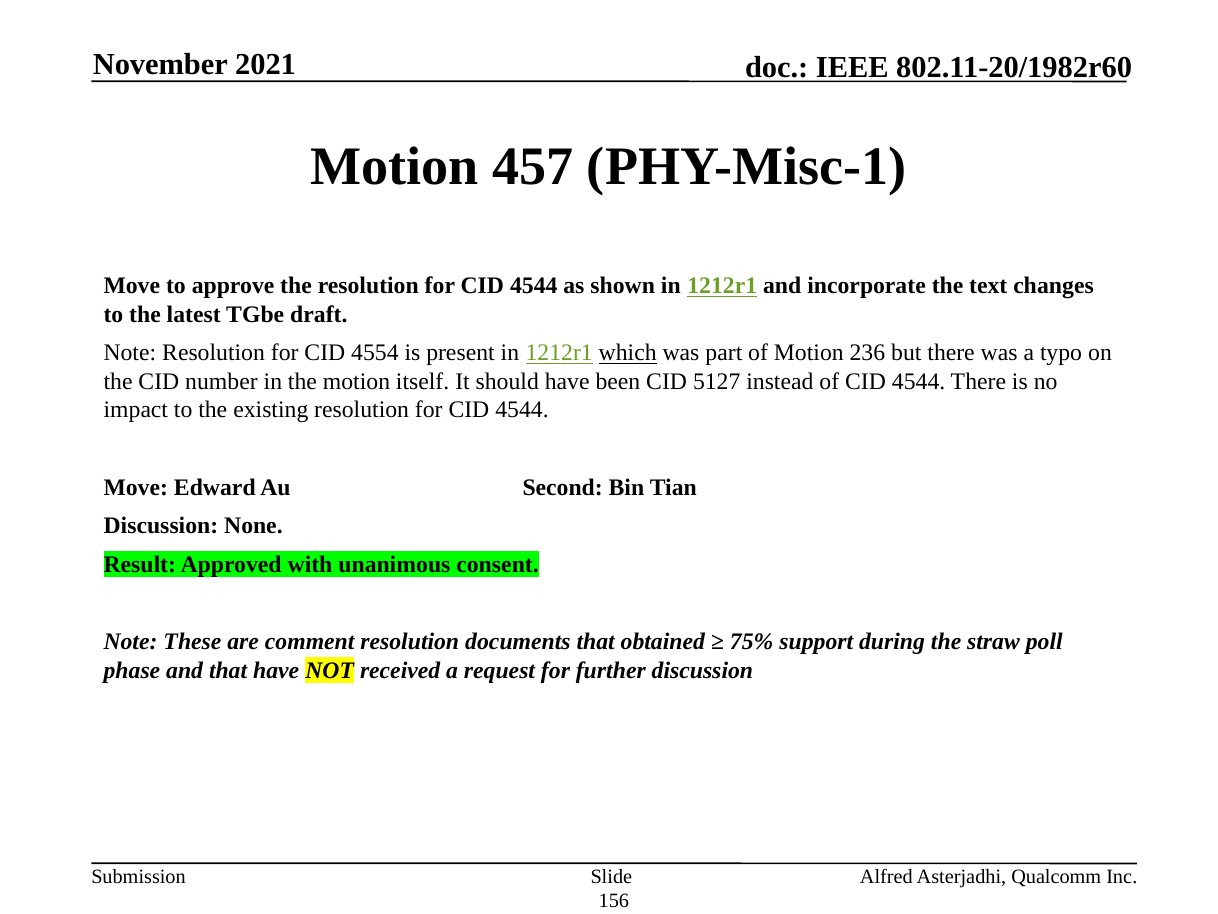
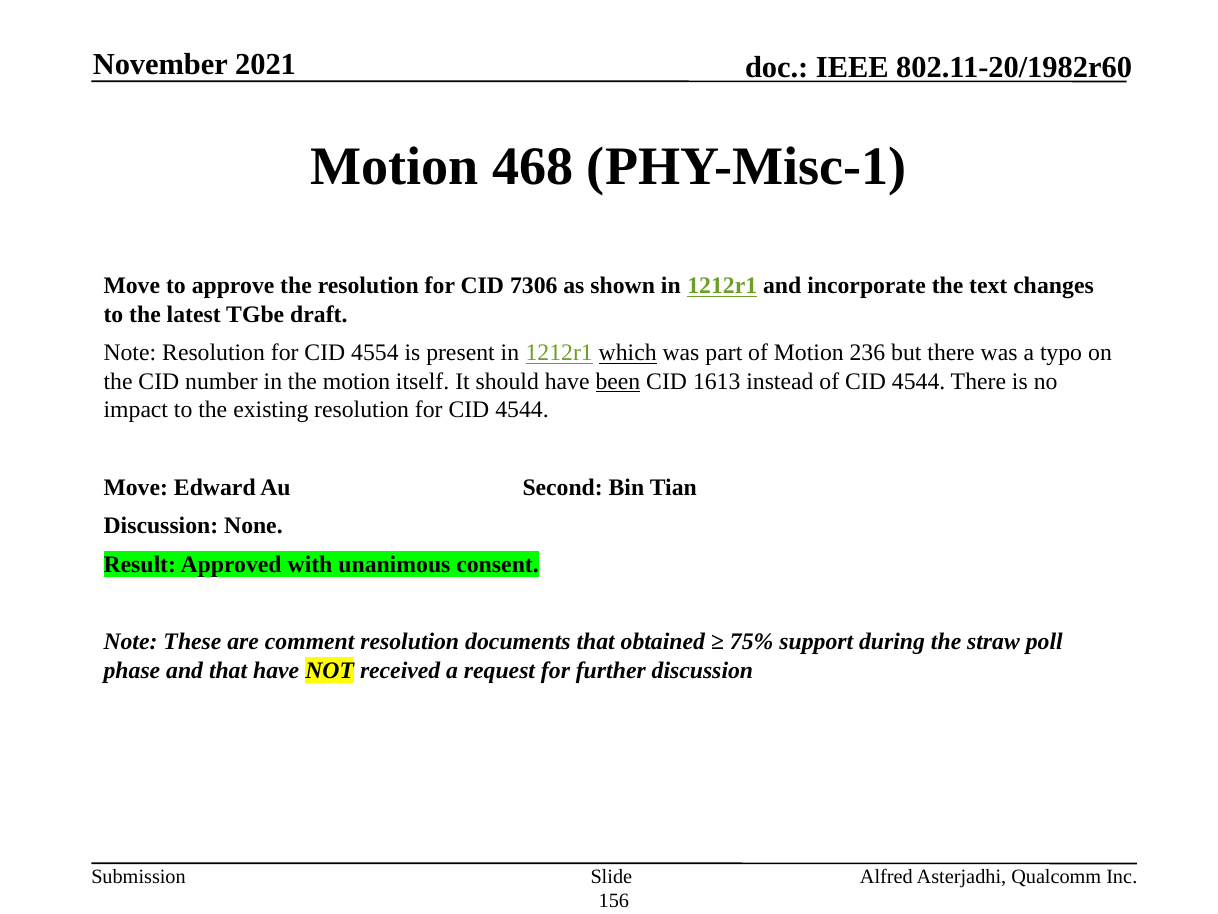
457: 457 -> 468 (533, 166)
4544: 4544 -> 7306 (534, 286)
been underline: none -> present (618, 381)
5127: 5127 -> 1613 (717, 381)
